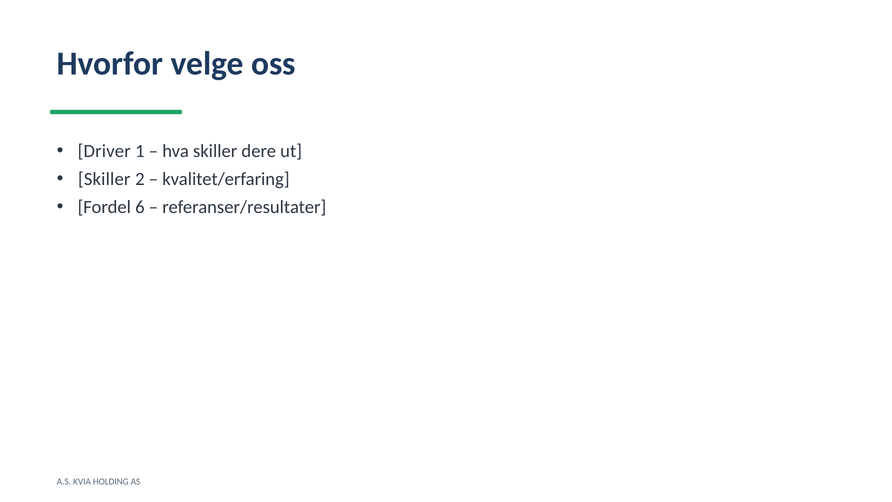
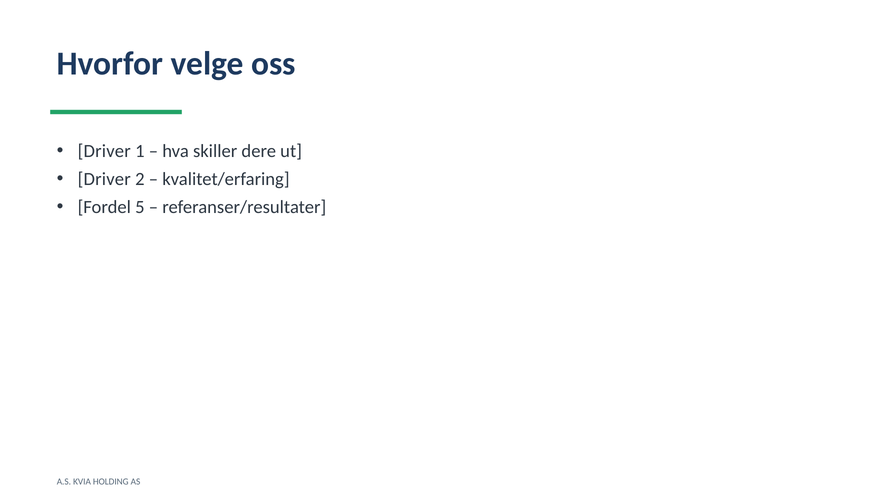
Skiller: Skiller -> Driver (104, 179)
6: 6 -> 5 (140, 207)
